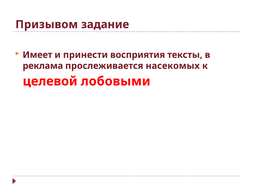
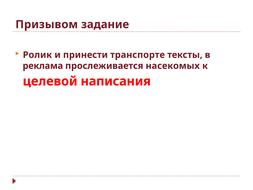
Имеет: Имеет -> Ролик (37, 55)
восприятия: восприятия -> транспорте (138, 55)
лобовыми: лобовыми -> написания (116, 81)
